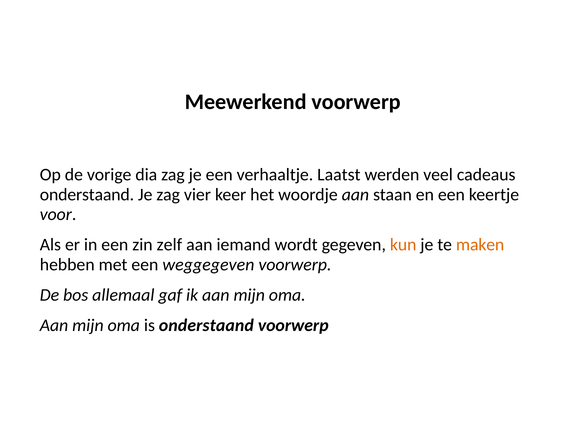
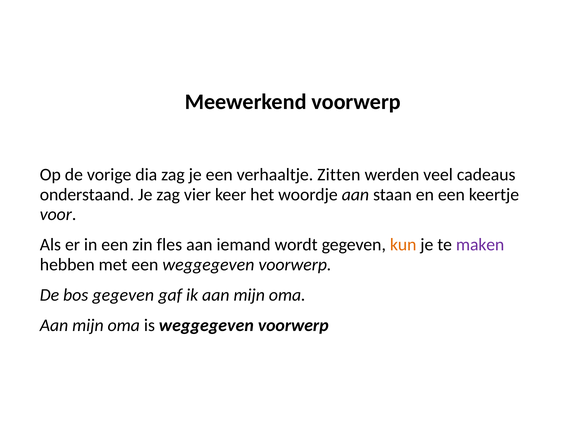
Laatst: Laatst -> Zitten (339, 175)
zelf: zelf -> fles (169, 244)
maken colour: orange -> purple (480, 244)
bos allemaal: allemaal -> gegeven (123, 294)
is onderstaand: onderstaand -> weggegeven (206, 325)
